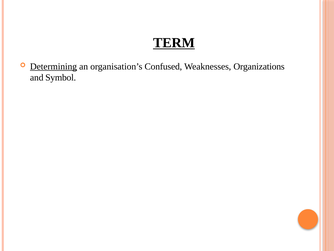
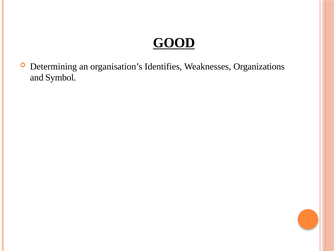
TERM: TERM -> GOOD (174, 43)
Determining underline: present -> none (53, 66)
Confused: Confused -> Identifies (163, 66)
